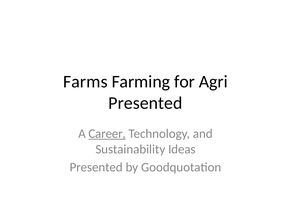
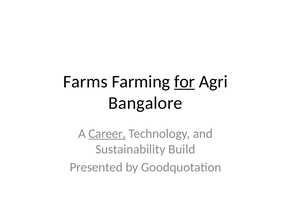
for underline: none -> present (185, 82)
Presented: Presented -> Bangalore (145, 103)
Ideas: Ideas -> Build (182, 149)
